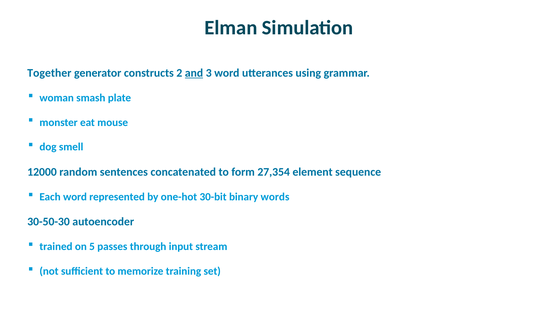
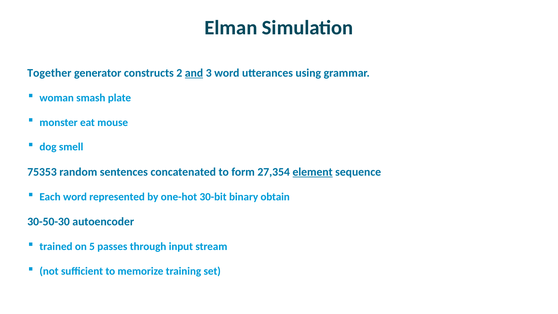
12000: 12000 -> 75353 (42, 172)
element underline: none -> present (313, 172)
words: words -> obtain (275, 197)
